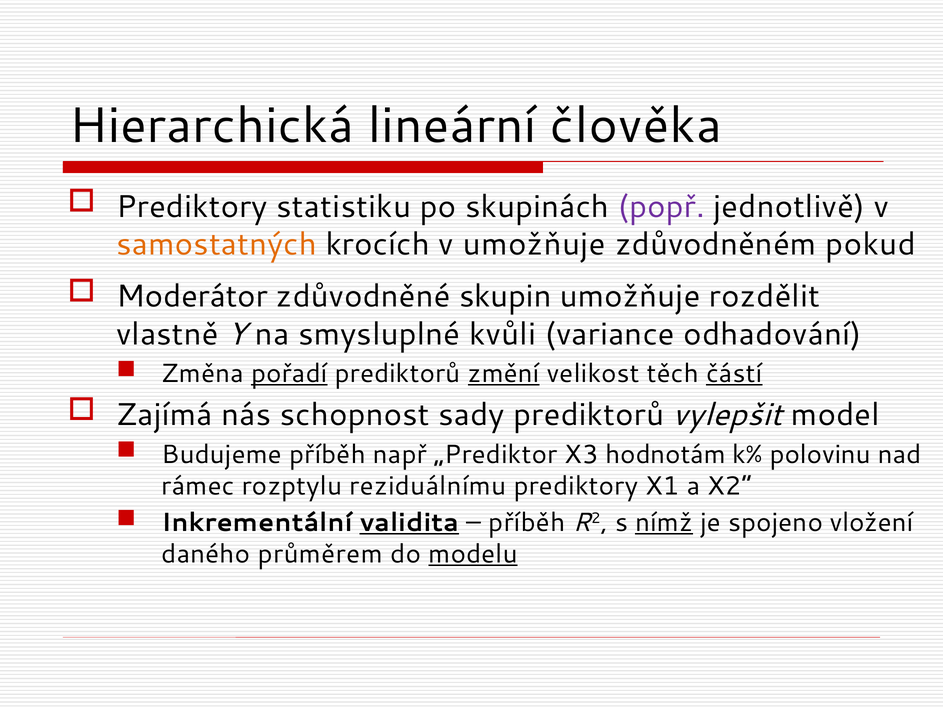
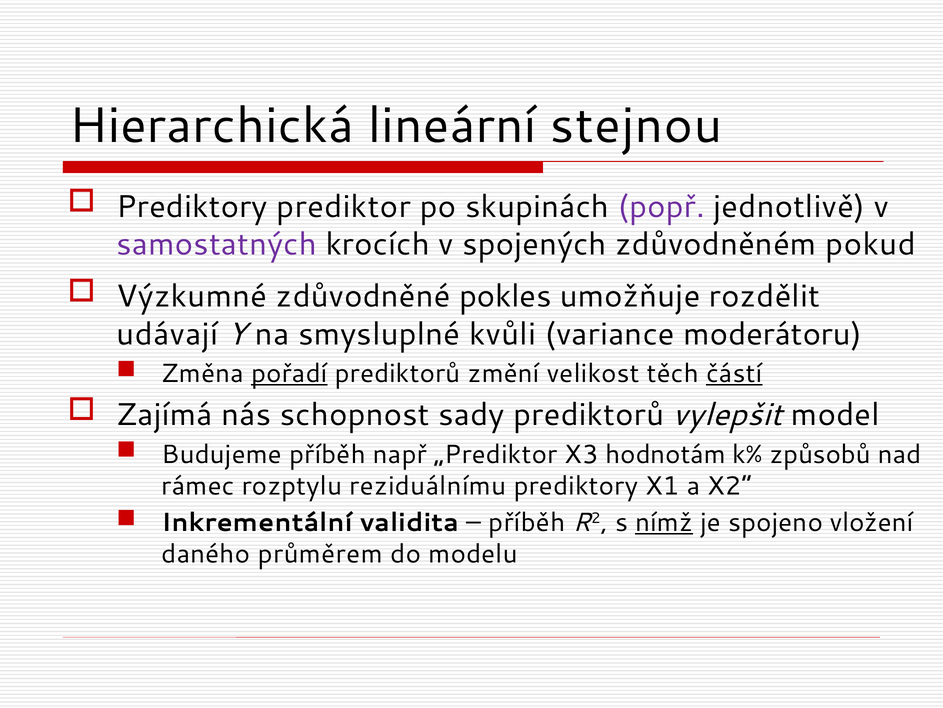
člověka: člověka -> stejnou (636, 126)
statistiku: statistiku -> prediktor (344, 207)
samostatných colour: orange -> purple (217, 244)
v umožňuje: umožňuje -> spojených (534, 244)
Moderátor: Moderátor -> Výzkumné (192, 296)
skupin: skupin -> pokles (505, 296)
vlastně: vlastně -> udávají (167, 334)
odhadování: odhadování -> moderátoru (773, 334)
změní underline: present -> none (504, 373)
polovinu: polovinu -> způsobů (820, 454)
validita underline: present -> none (409, 522)
modelu underline: present -> none (473, 554)
